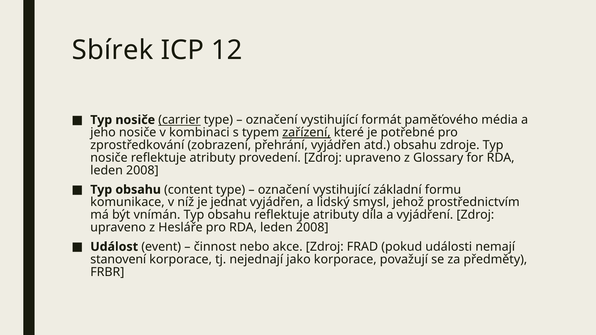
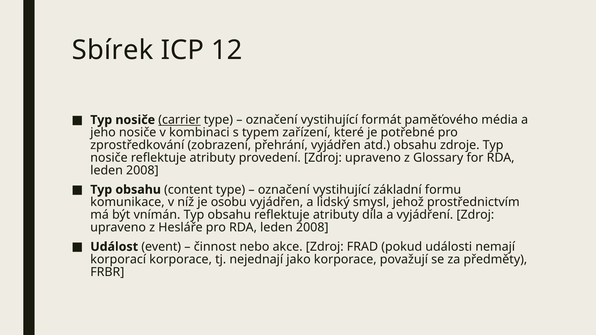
zařízení underline: present -> none (307, 133)
jednat: jednat -> osobu (229, 202)
stanovení: stanovení -> korporací (118, 260)
